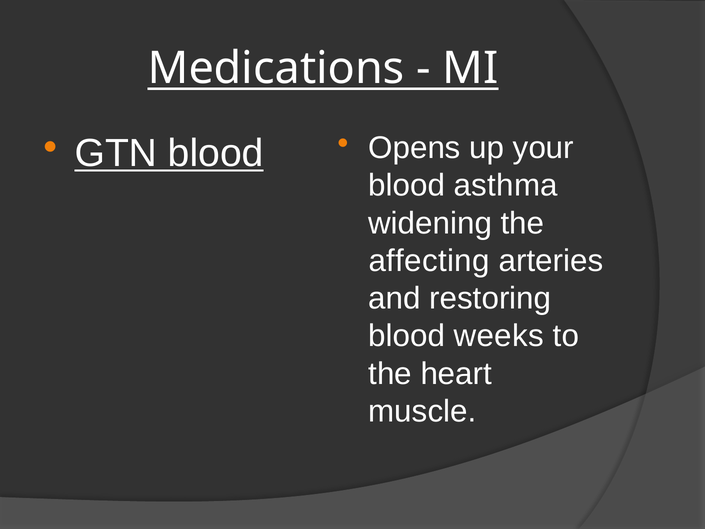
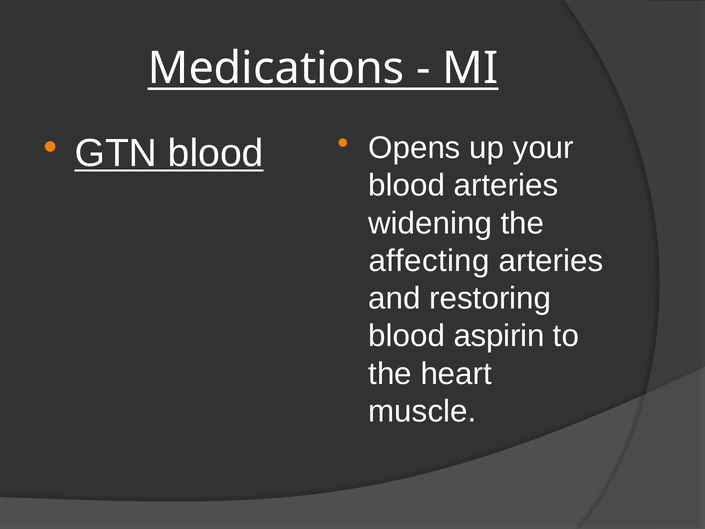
blood asthma: asthma -> arteries (506, 185)
weeks: weeks -> aspirin (499, 336)
